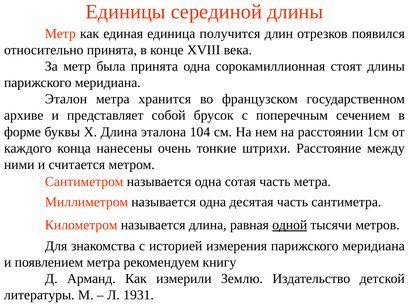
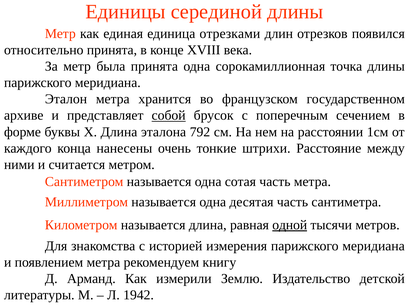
получится: получится -> отрезками (230, 34)
стоят: стоят -> точка (346, 66)
собой underline: none -> present (169, 115)
104: 104 -> 792 (200, 132)
1931: 1931 -> 1942 (139, 295)
